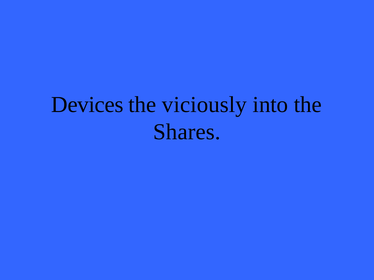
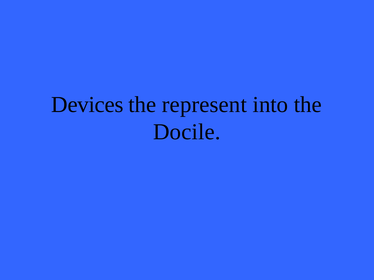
viciously: viciously -> represent (204, 105)
Shares: Shares -> Docile (187, 132)
